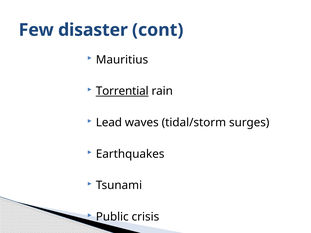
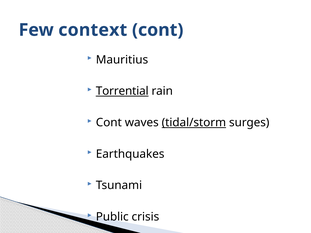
disaster: disaster -> context (93, 30)
Lead: Lead -> Cont (109, 123)
tidal/storm underline: none -> present (194, 123)
